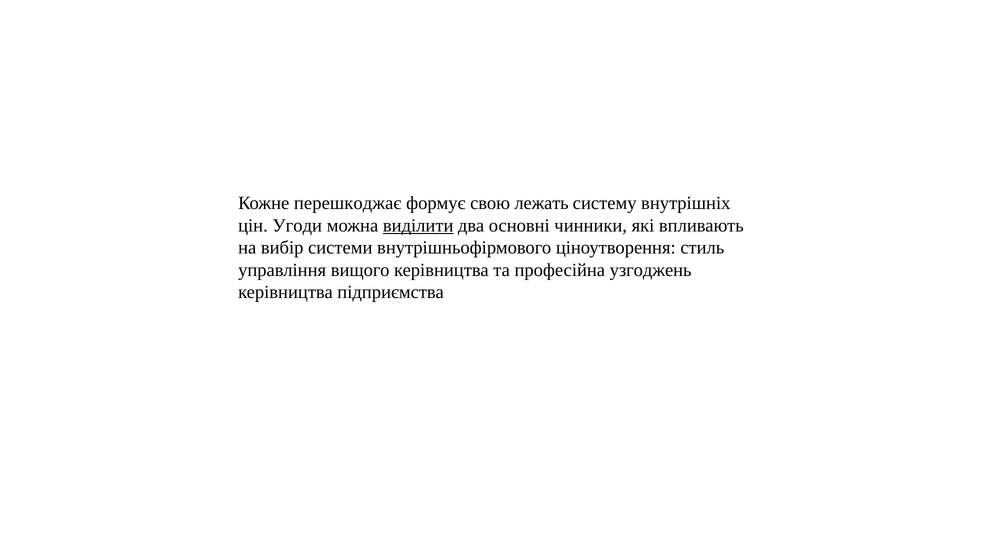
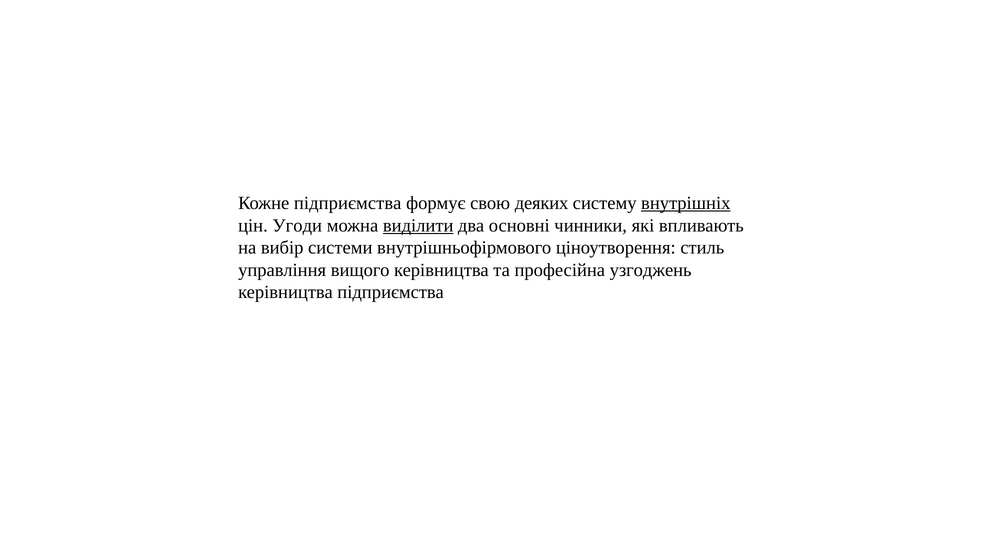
Кожне перешкоджає: перешкоджає -> підприємства (348, 203)
лежать: лежать -> деяких (542, 203)
внутрішніх underline: none -> present (686, 203)
